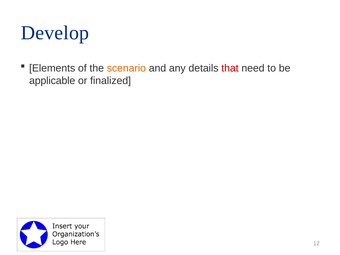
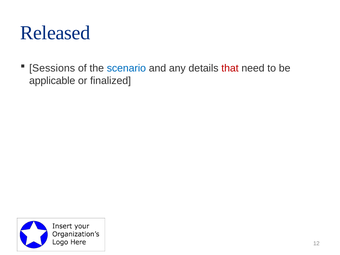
Develop: Develop -> Released (55, 33)
Elements: Elements -> Sessions (52, 68)
scenario colour: orange -> blue (126, 68)
